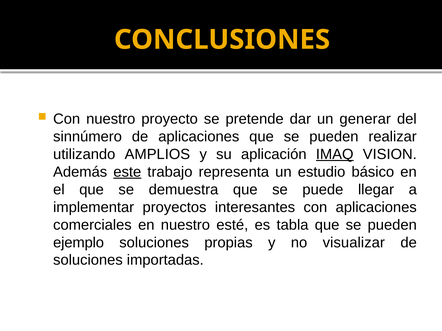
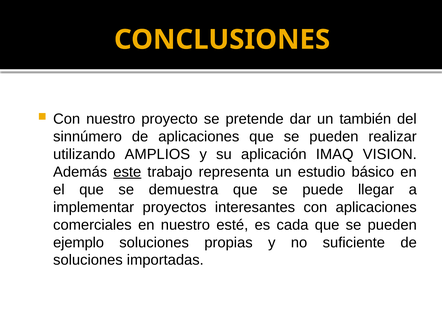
generar: generar -> también (365, 119)
IMAQ underline: present -> none (335, 154)
tabla: tabla -> cada (293, 225)
visualizar: visualizar -> suficiente (354, 243)
